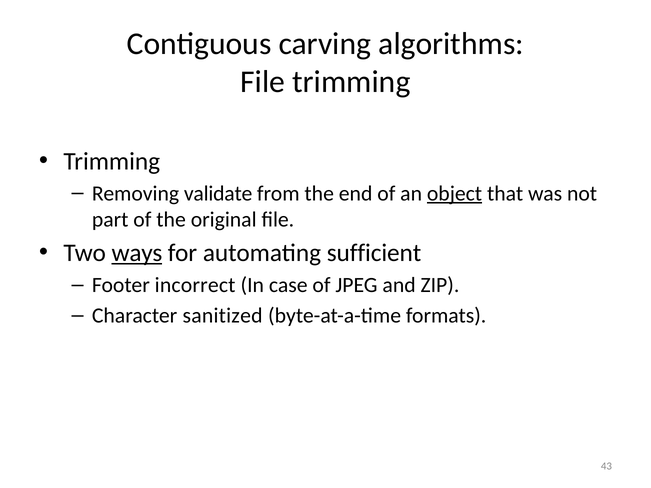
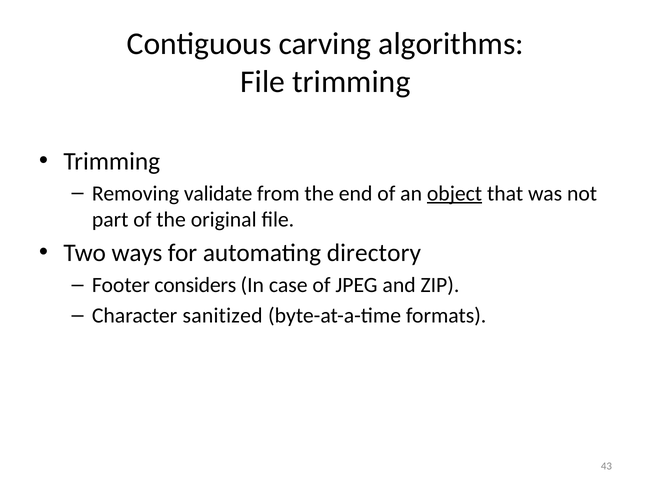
ways underline: present -> none (137, 253)
sufficient: sufficient -> directory (374, 253)
incorrect: incorrect -> considers (195, 285)
